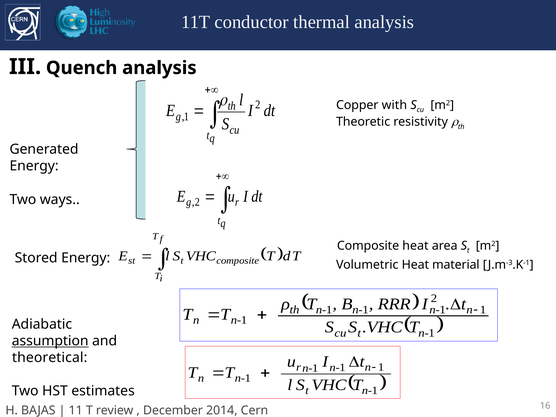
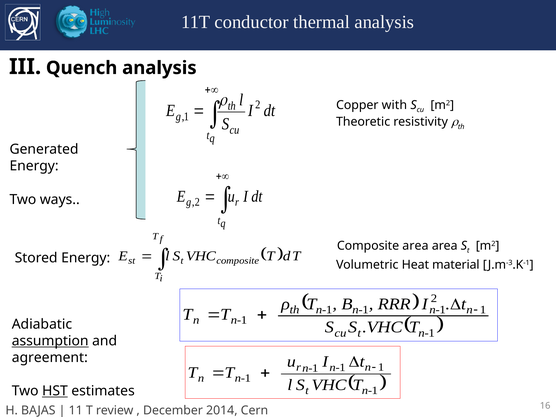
Composite heat: heat -> area (415, 246)
theoretical: theoretical -> agreement (50, 358)
HST underline: none -> present (55, 391)
